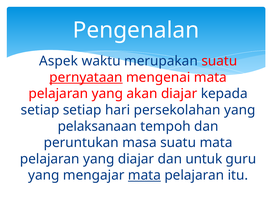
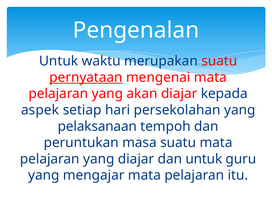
Aspek: Aspek -> Untuk (59, 61)
setiap: setiap -> aspek (40, 110)
mata underline: present -> none (144, 175)
